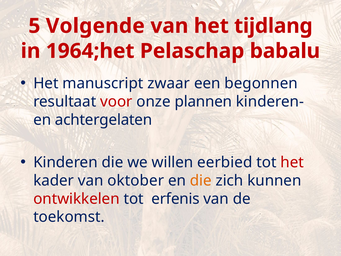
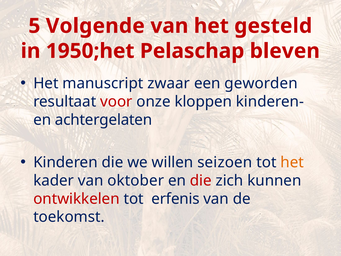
tijdlang: tijdlang -> gesteld (273, 26)
1964;het: 1964;het -> 1950;het (90, 51)
babalu: babalu -> bleven (285, 51)
begonnen: begonnen -> geworden (261, 83)
plannen: plannen -> kloppen (203, 102)
eerbied: eerbied -> seizoen (225, 162)
het colour: red -> orange (292, 162)
die colour: orange -> red (201, 180)
